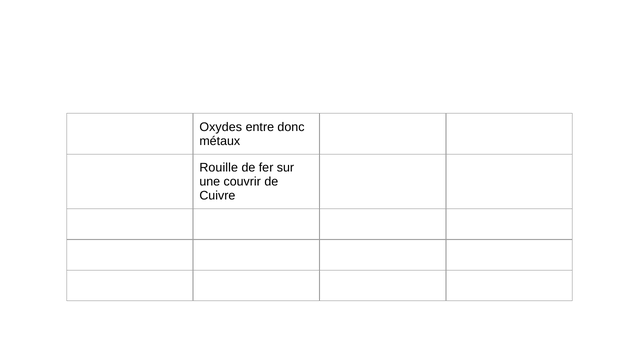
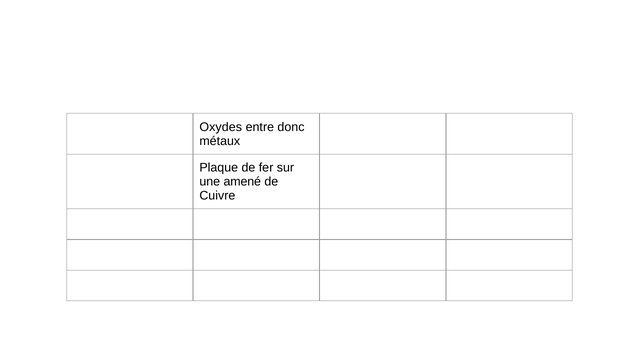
Rouille: Rouille -> Plaque (219, 167)
couvrir: couvrir -> amené (242, 181)
